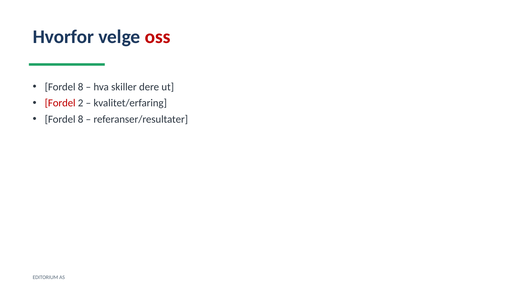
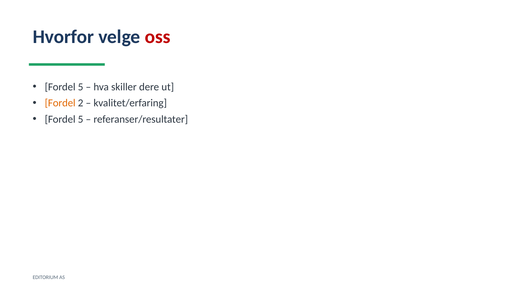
8: 8 -> 5 (81, 87)
Fordel colour: red -> orange (60, 103)
8: 8 -> 5 (81, 119)
